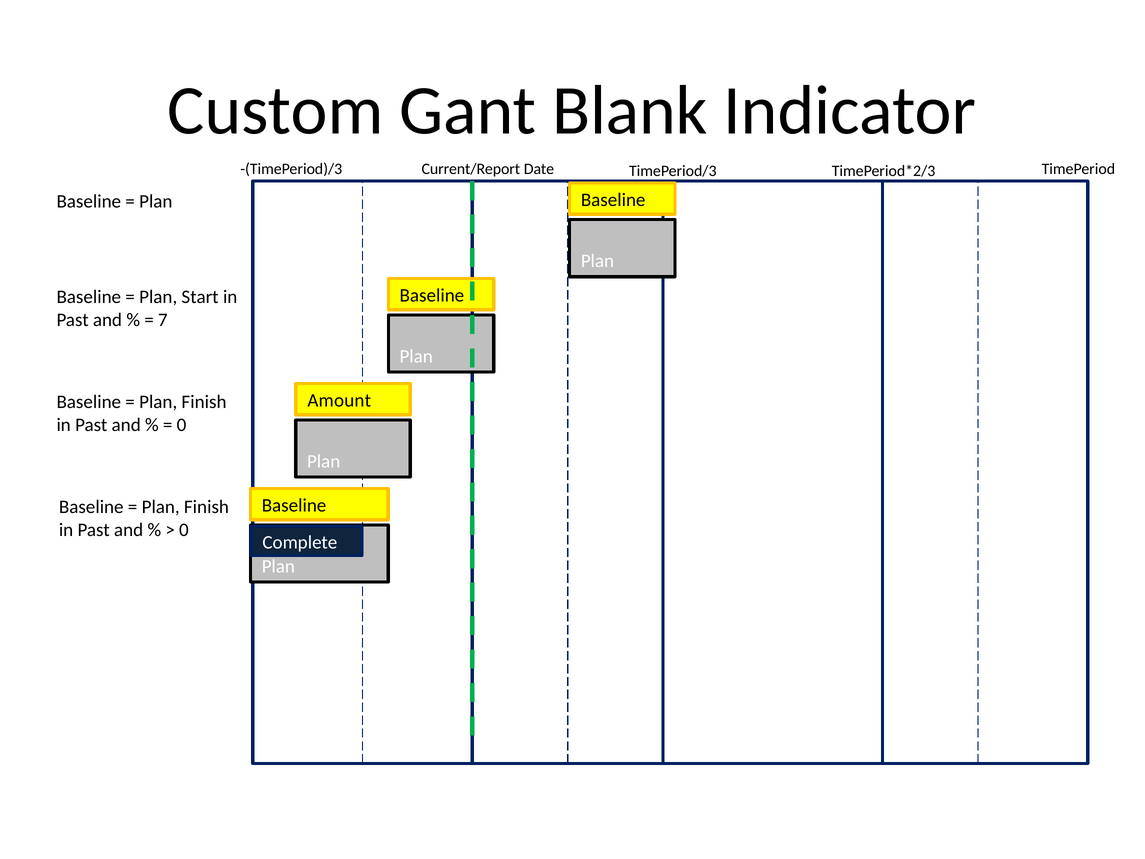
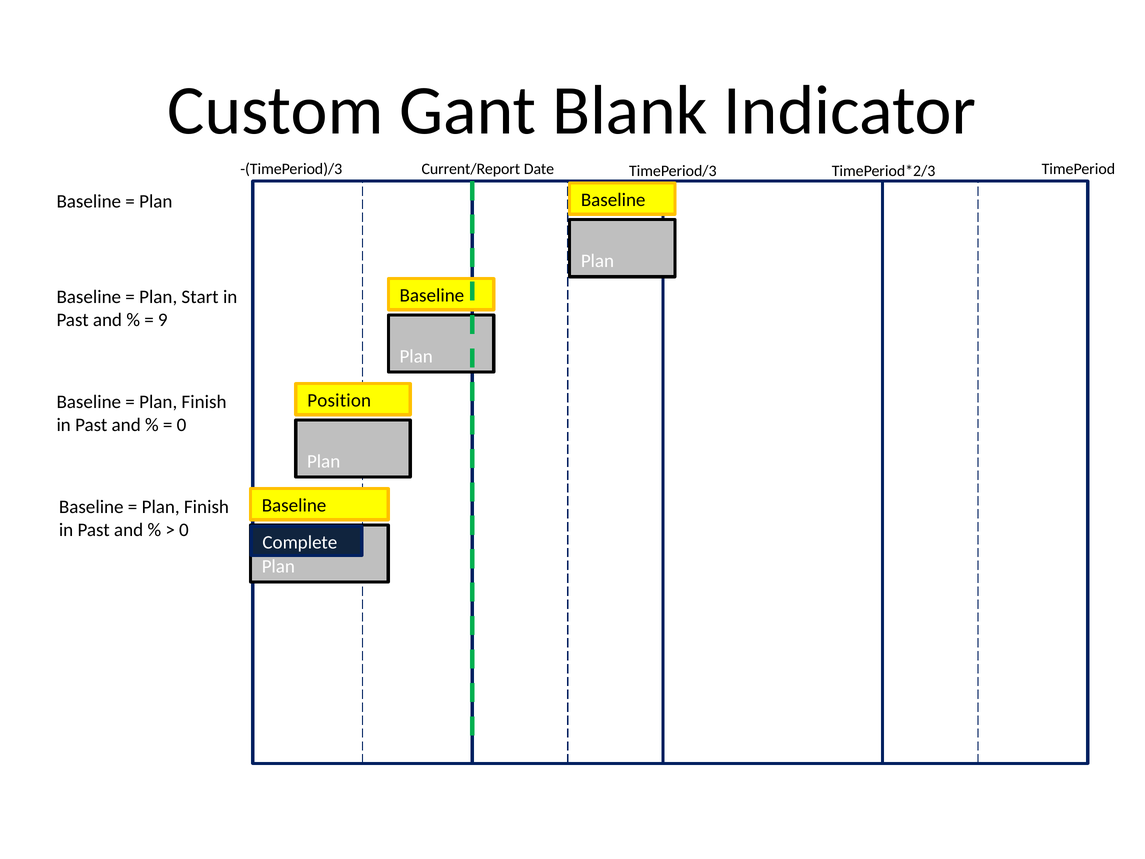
7: 7 -> 9 (163, 320)
Amount: Amount -> Position (339, 400)
